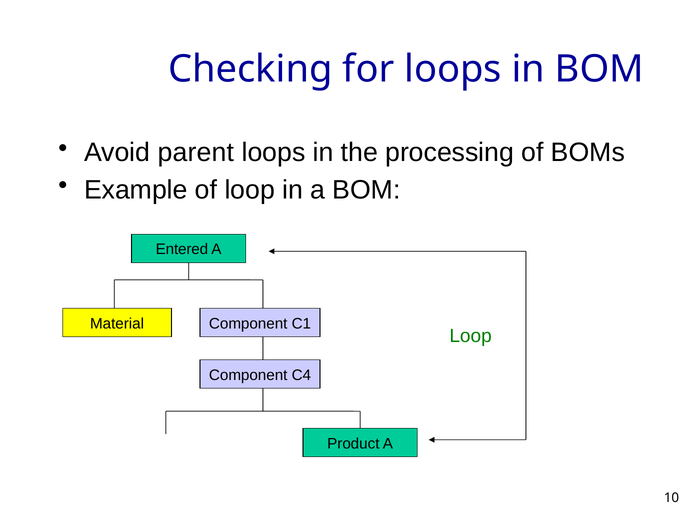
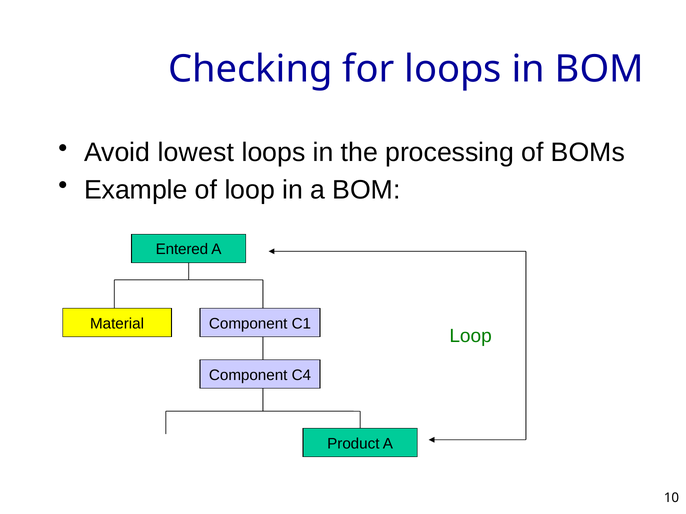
parent: parent -> lowest (196, 153)
